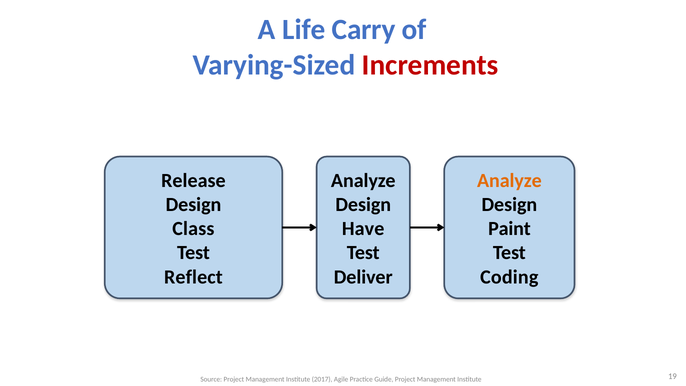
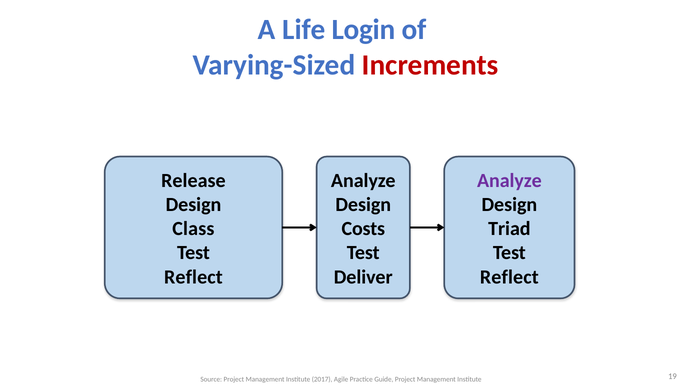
Carry: Carry -> Login (364, 30)
Analyze colour: orange -> purple (509, 181)
Have: Have -> Costs (363, 229)
Paint: Paint -> Triad (509, 229)
Coding: Coding -> Reflect (509, 277)
